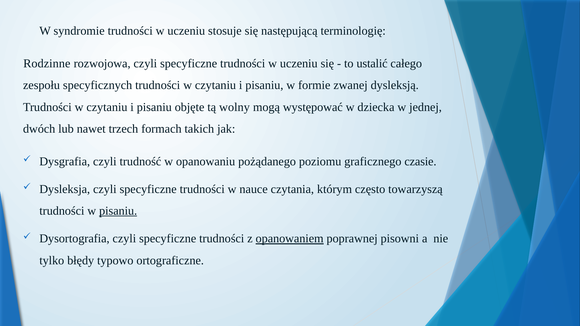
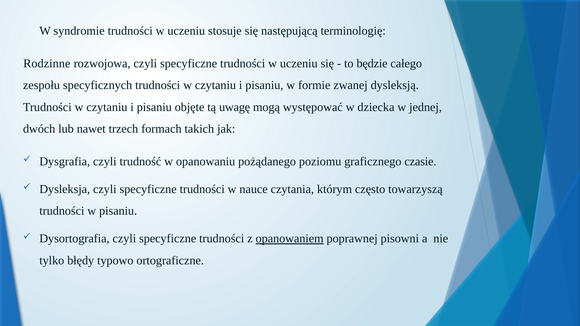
ustalić: ustalić -> będzie (372, 64)
wolny: wolny -> uwagę (235, 107)
pisaniu underline: present -> none (118, 211)
